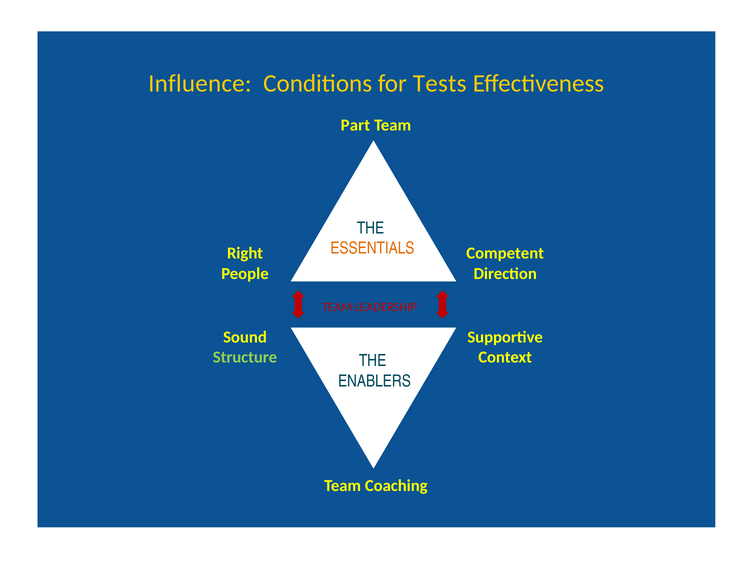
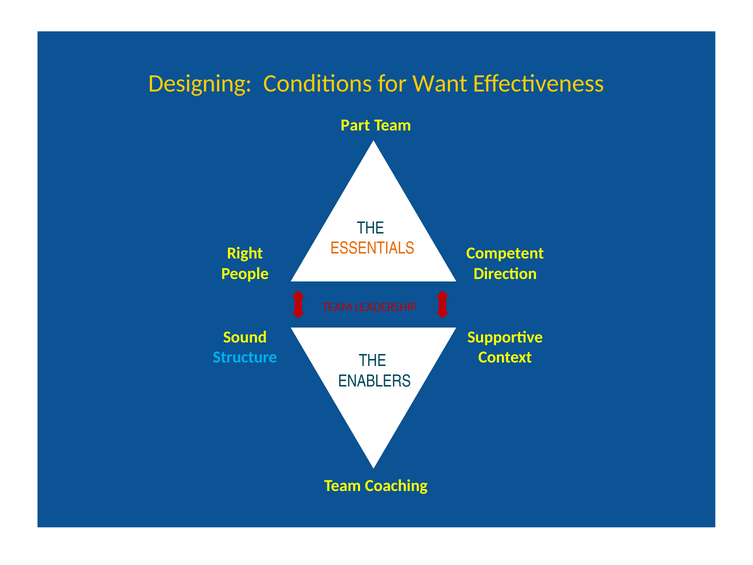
Influence: Influence -> Designing (200, 83)
Tests: Tests -> Want (440, 83)
Structure colour: light green -> light blue (245, 357)
